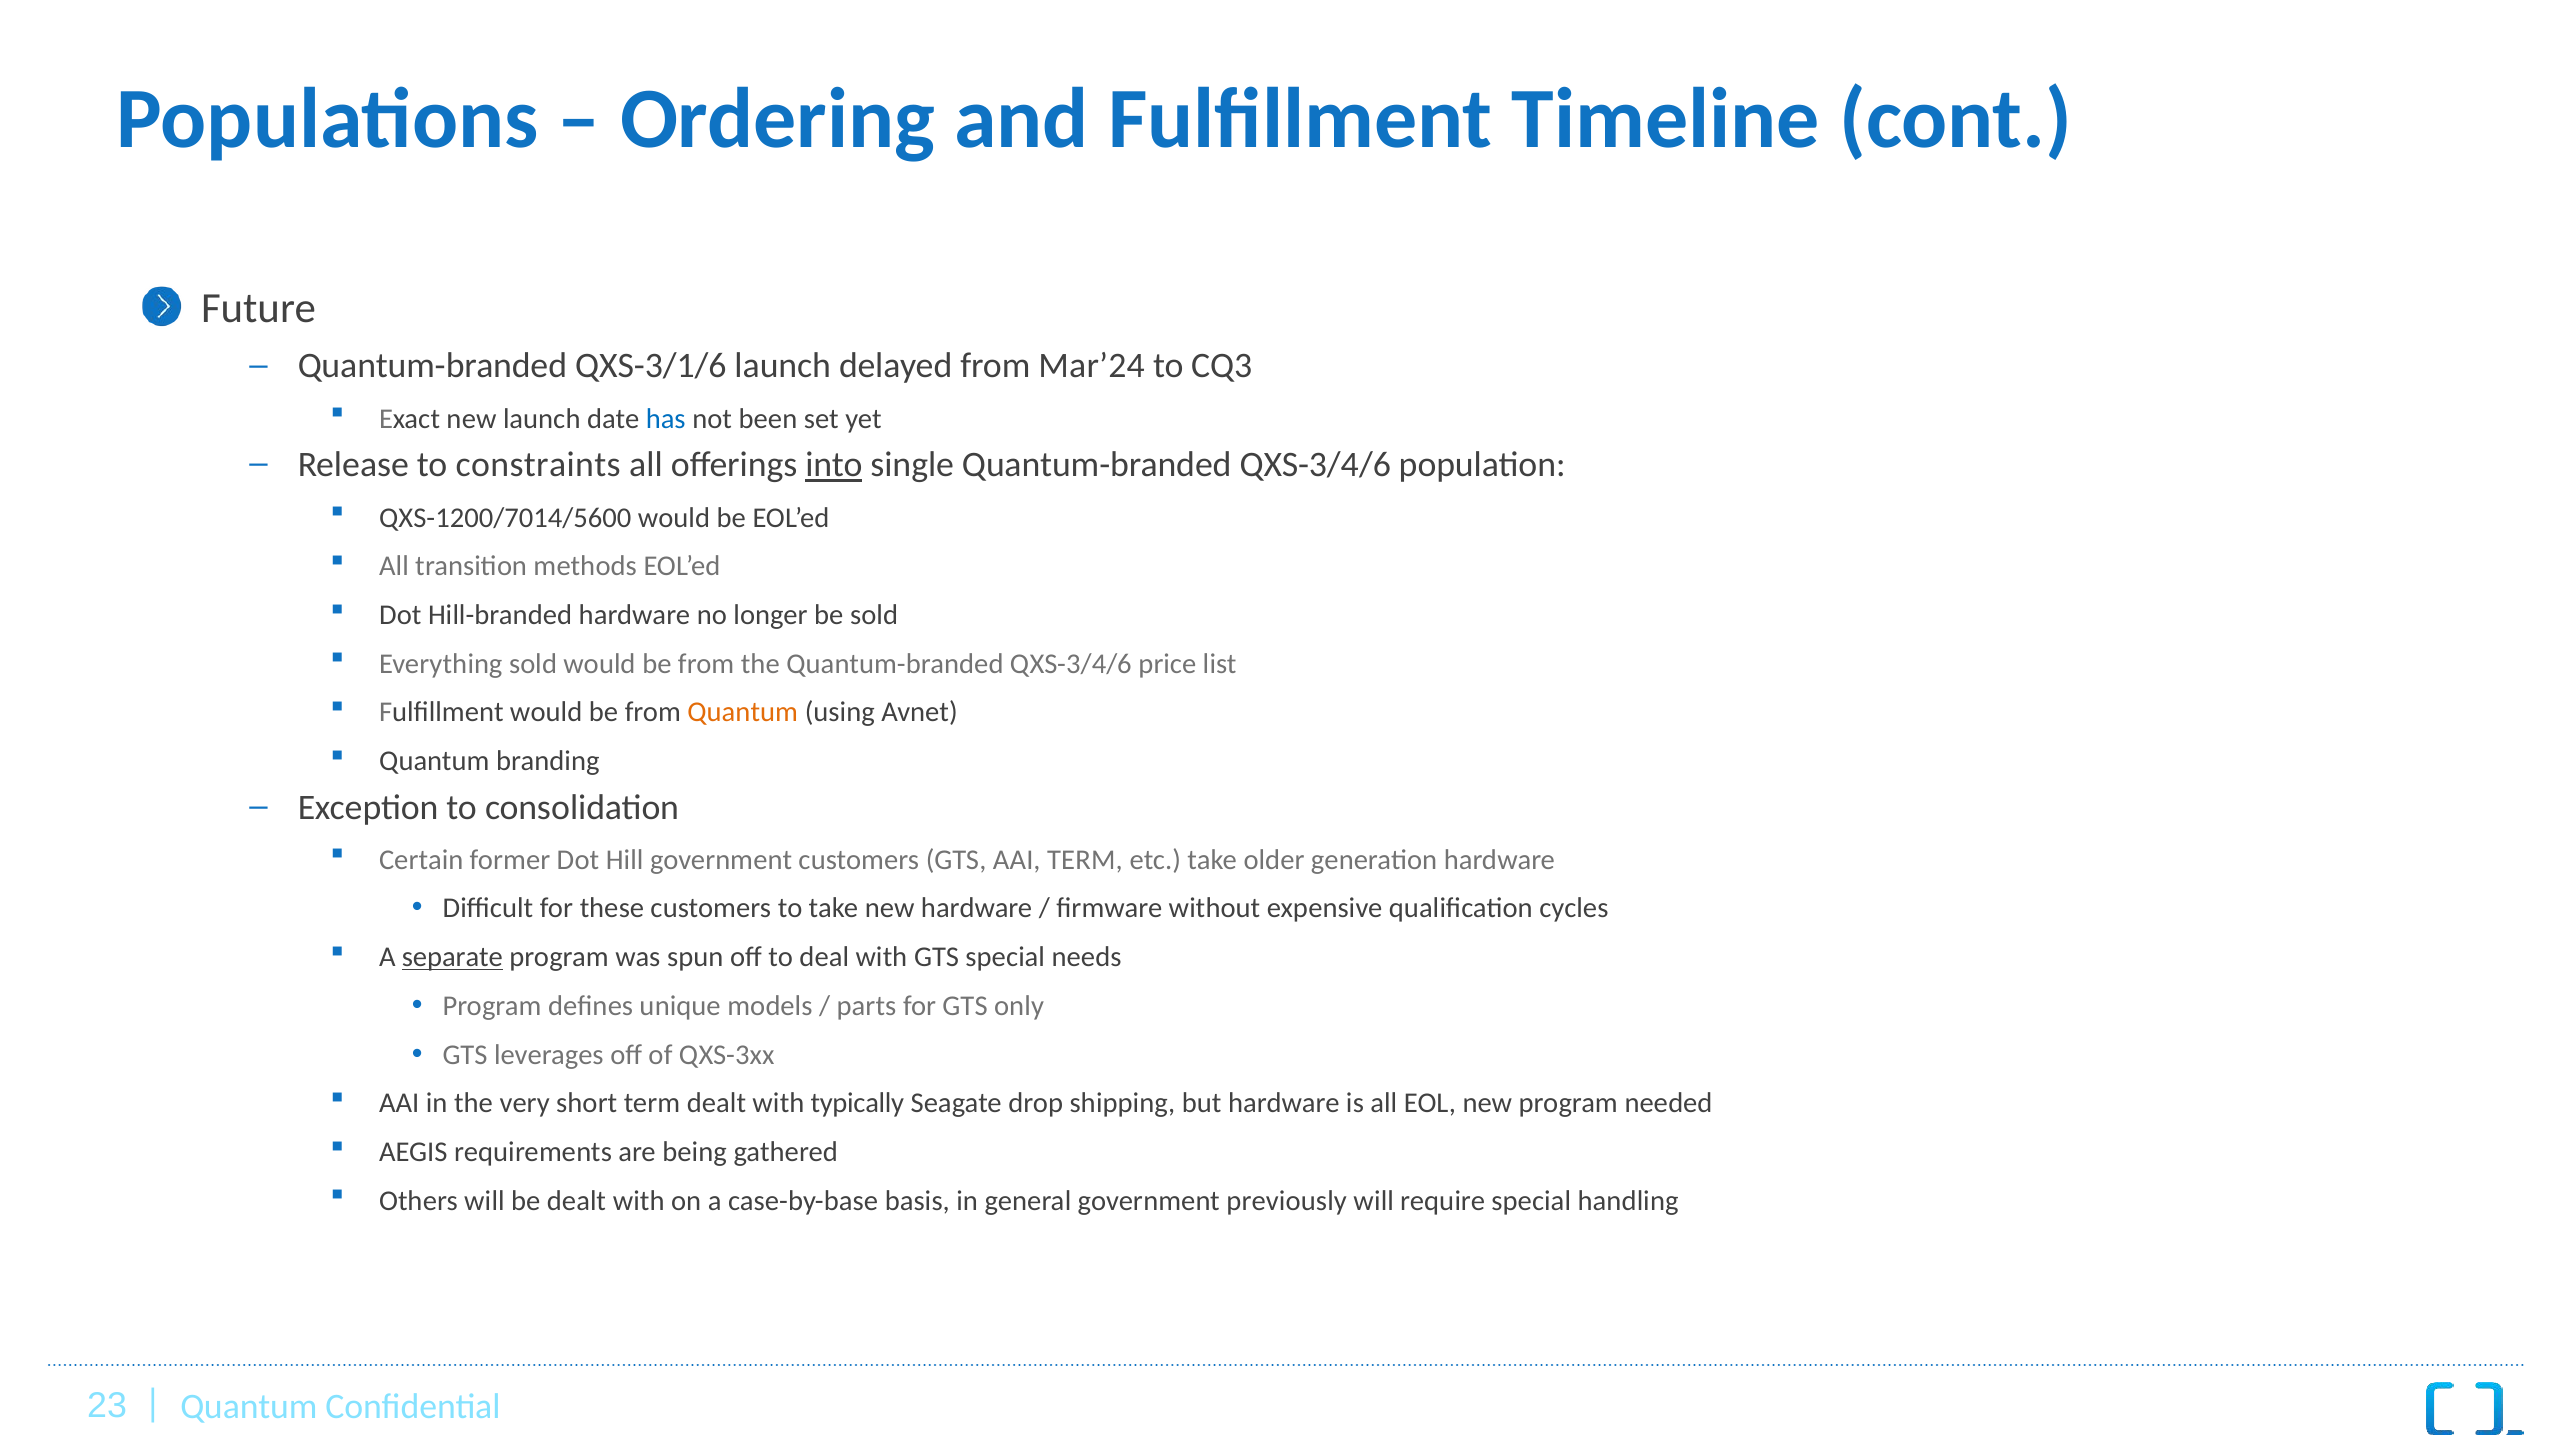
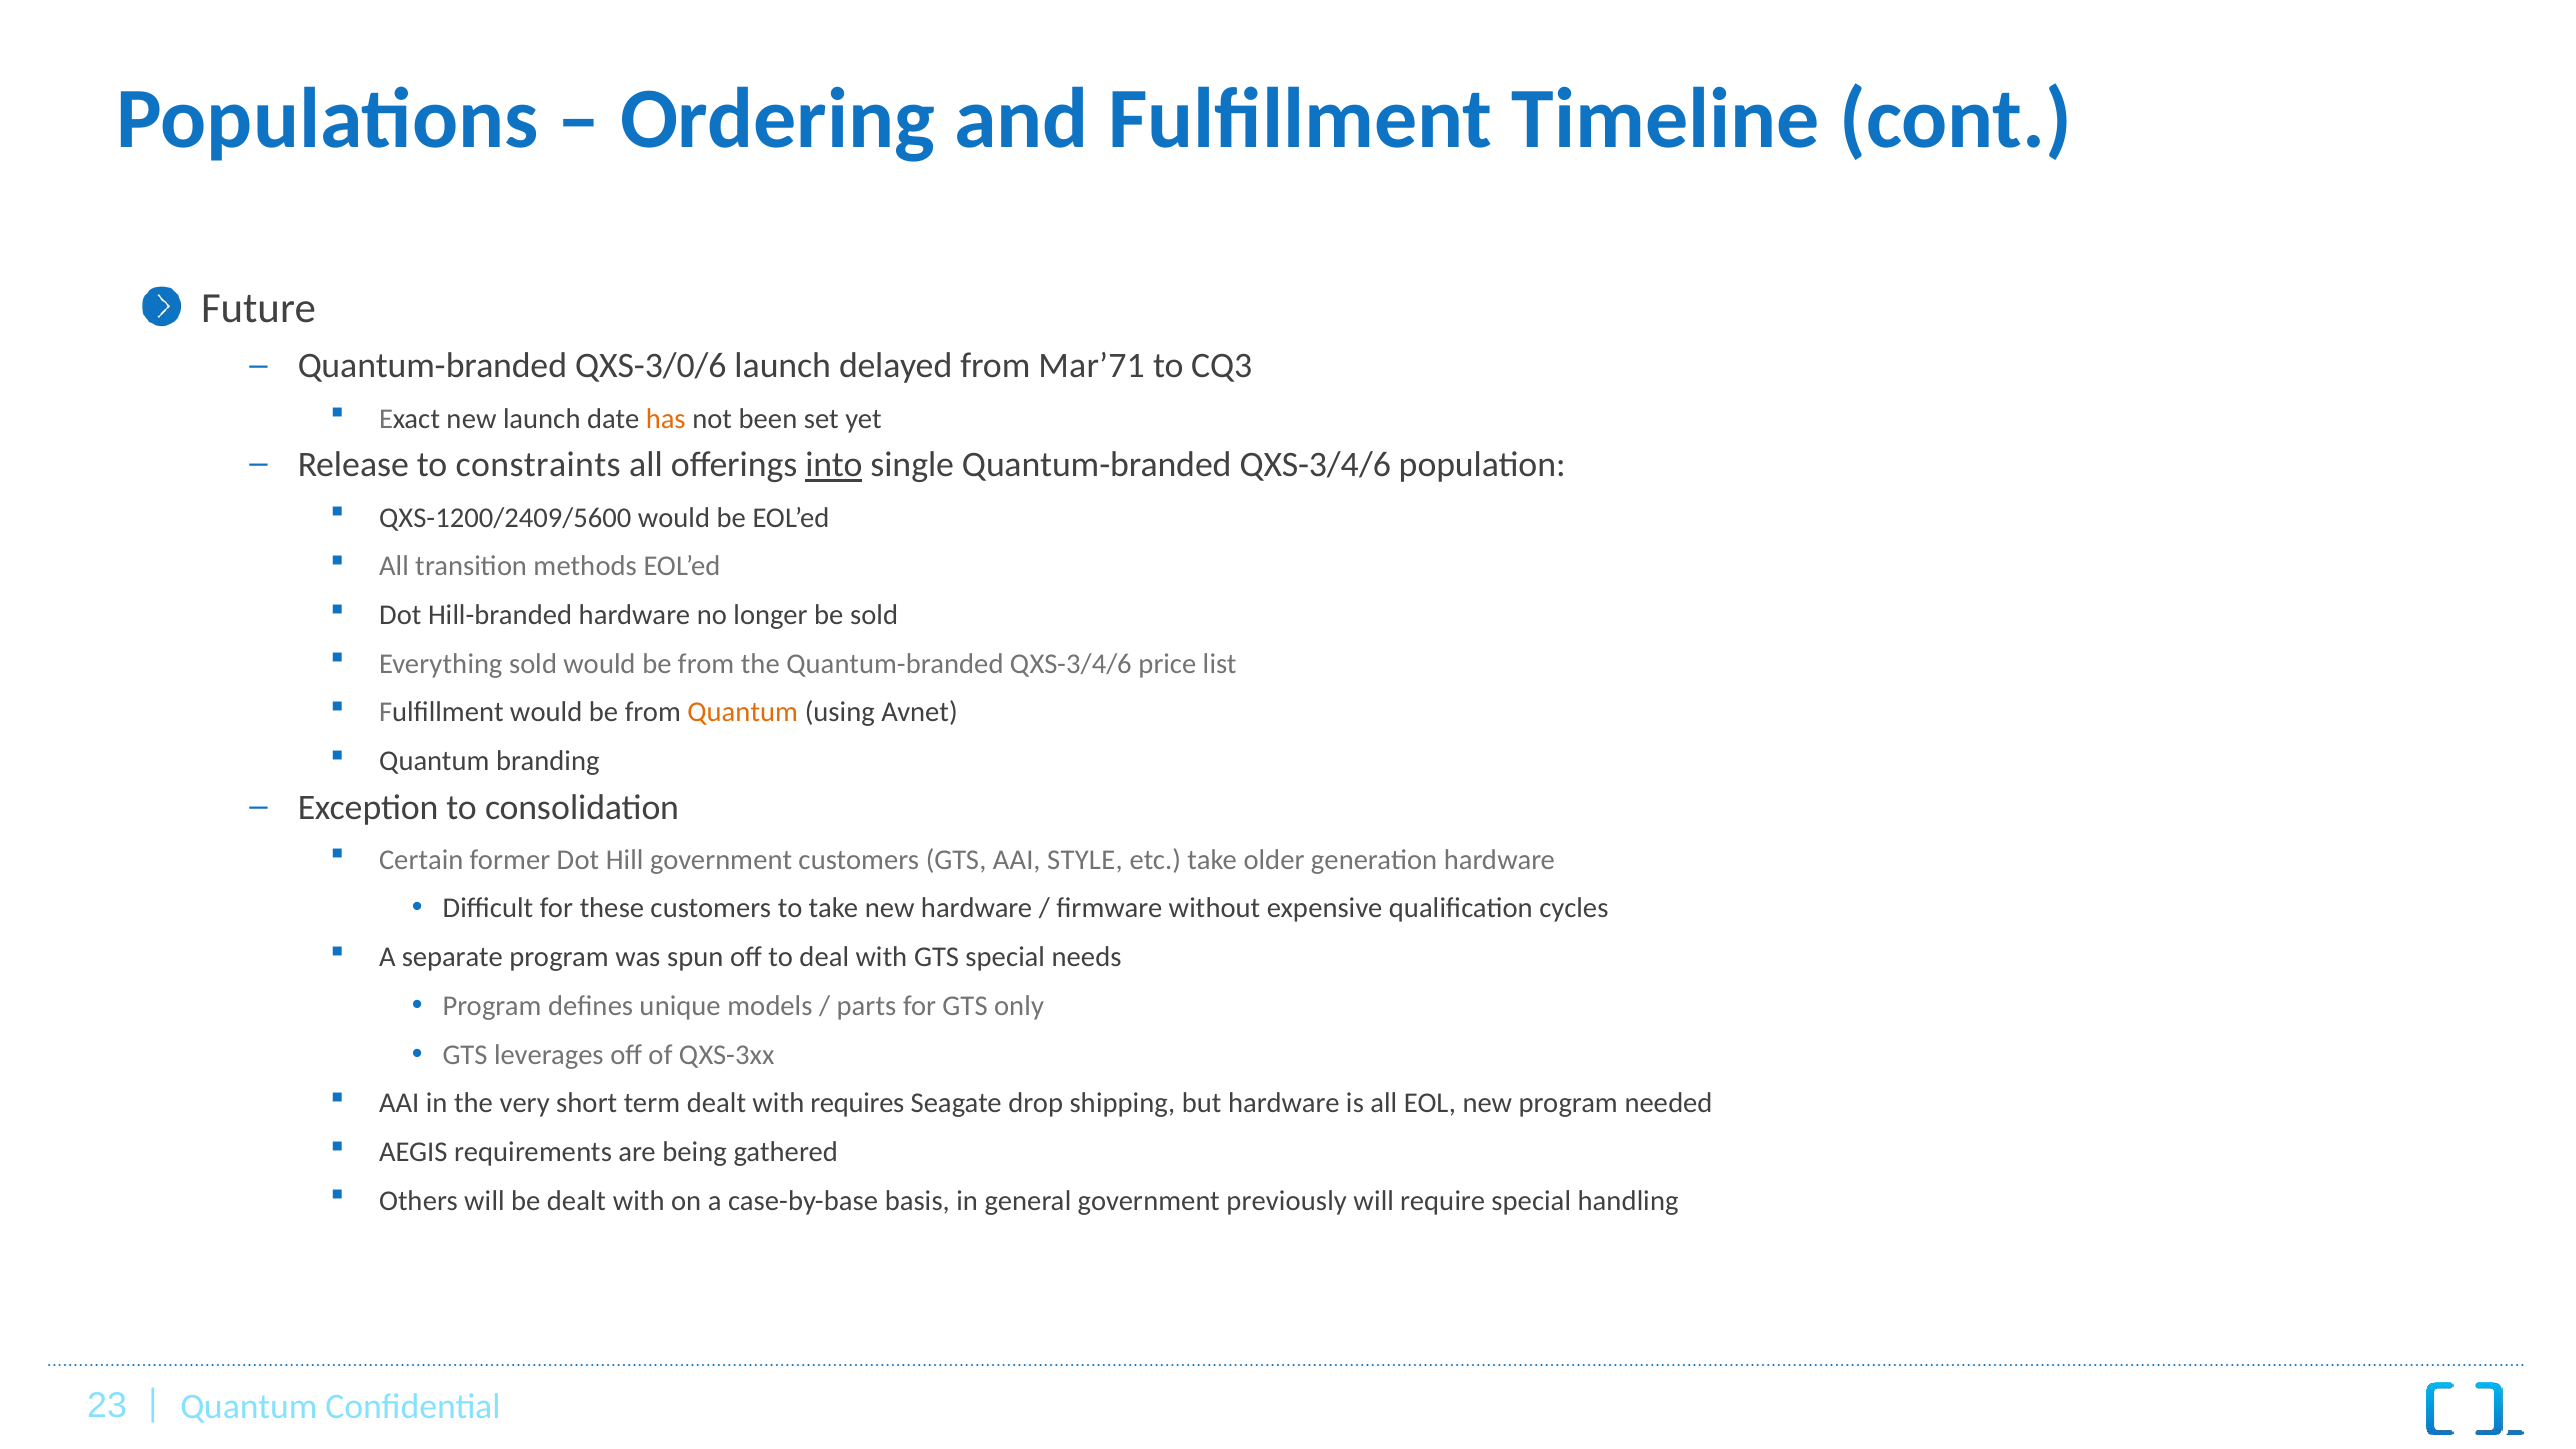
QXS-3/1/6: QXS-3/1/6 -> QXS-3/0/6 (651, 366)
Mar’24: Mar’24 -> Mar’71 (1092, 366)
has colour: blue -> orange (666, 419)
QXS-1200/7014/5600: QXS-1200/7014/5600 -> QXS-1200/2409/5600 (505, 518)
AAI TERM: TERM -> STYLE (1085, 860)
separate underline: present -> none (452, 957)
typically: typically -> requires (857, 1103)
